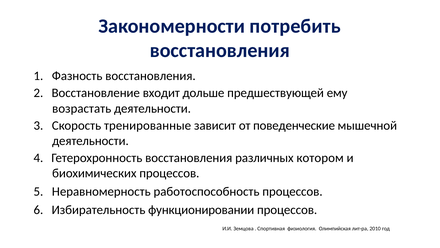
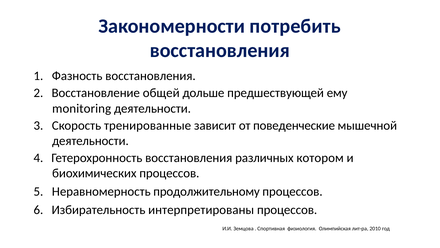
входит: входит -> общей (161, 93)
возрастать: возрастать -> monitoring (82, 108)
работоспособность: работоспособность -> продолжительному (207, 191)
функционировании: функционировании -> интерпретированы (201, 210)
